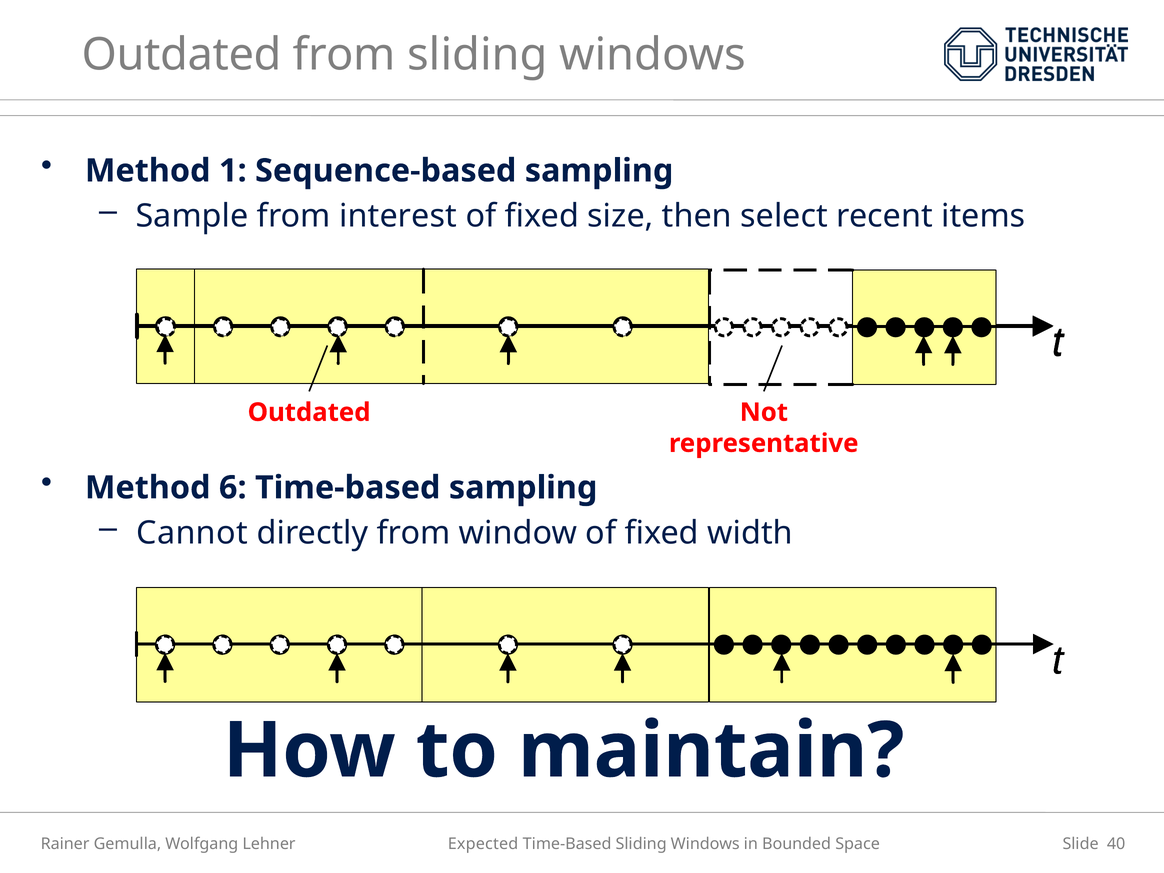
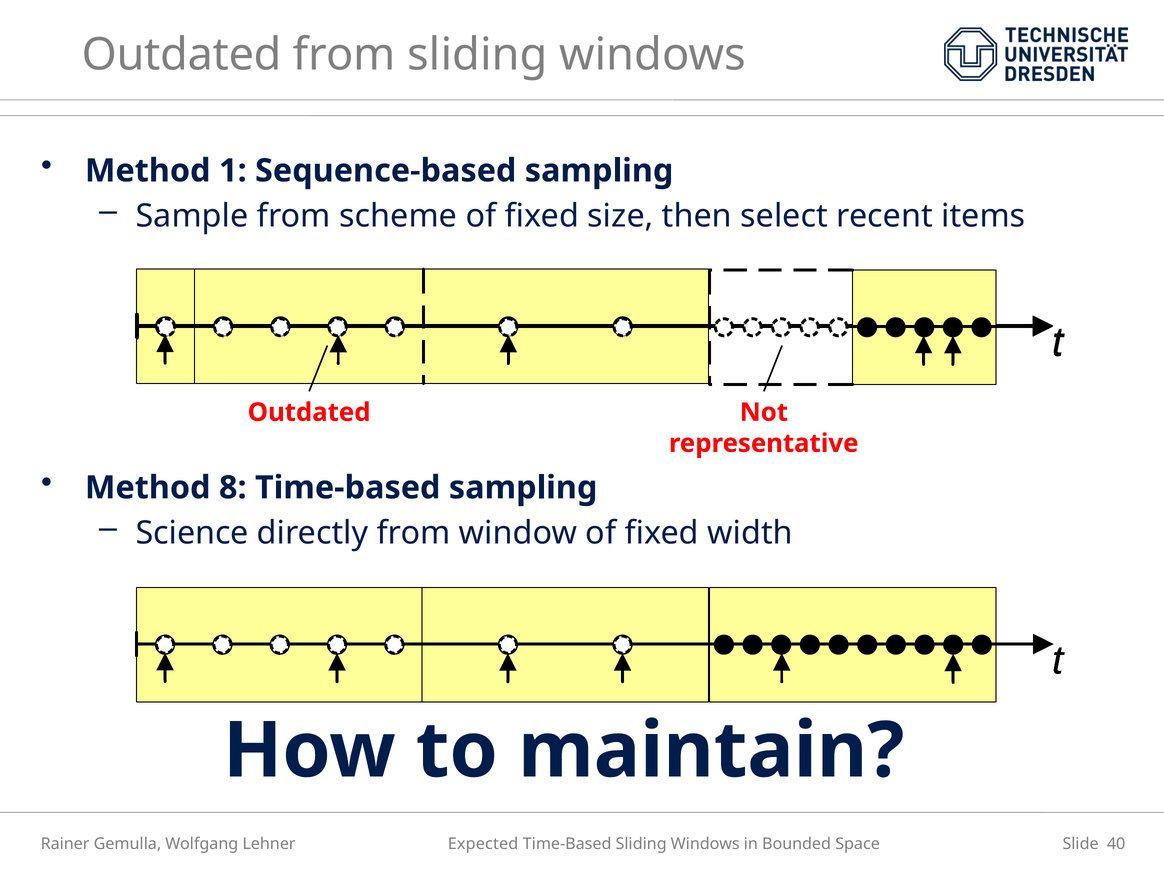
interest: interest -> scheme (398, 216)
6: 6 -> 8 (233, 488)
Cannot: Cannot -> Science (192, 533)
